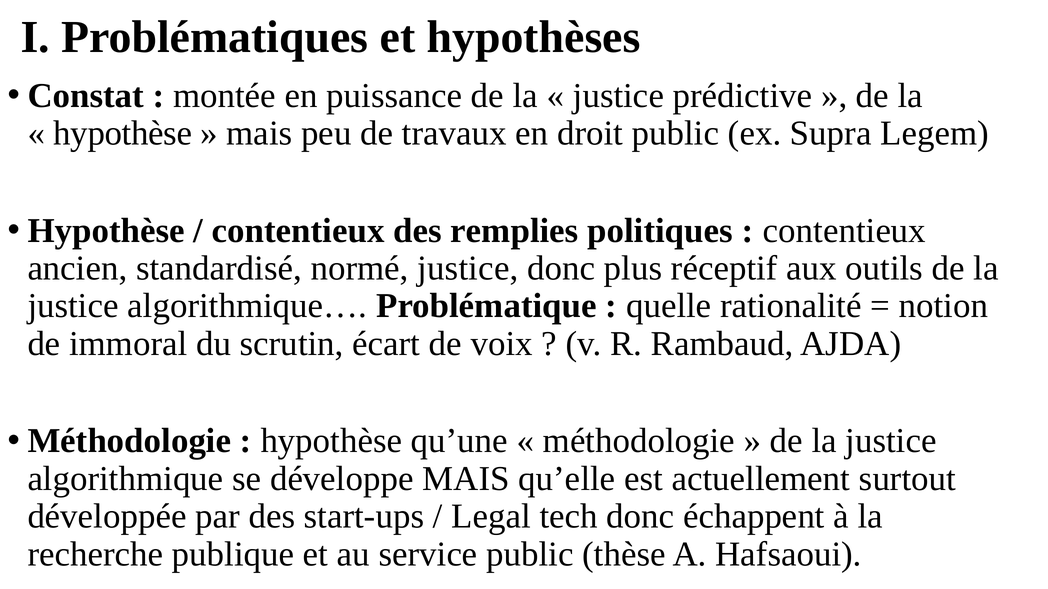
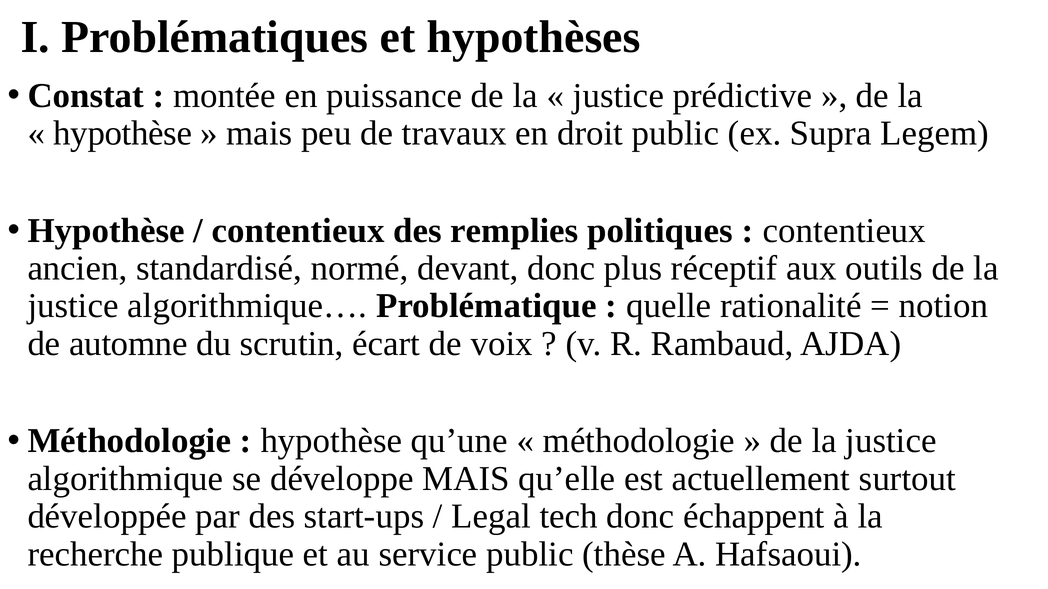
normé justice: justice -> devant (468, 268)
immoral: immoral -> automne (128, 344)
